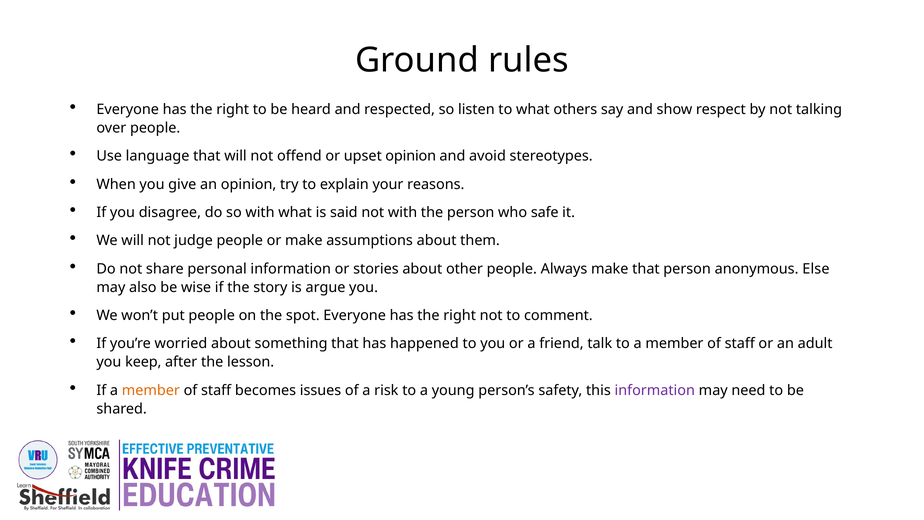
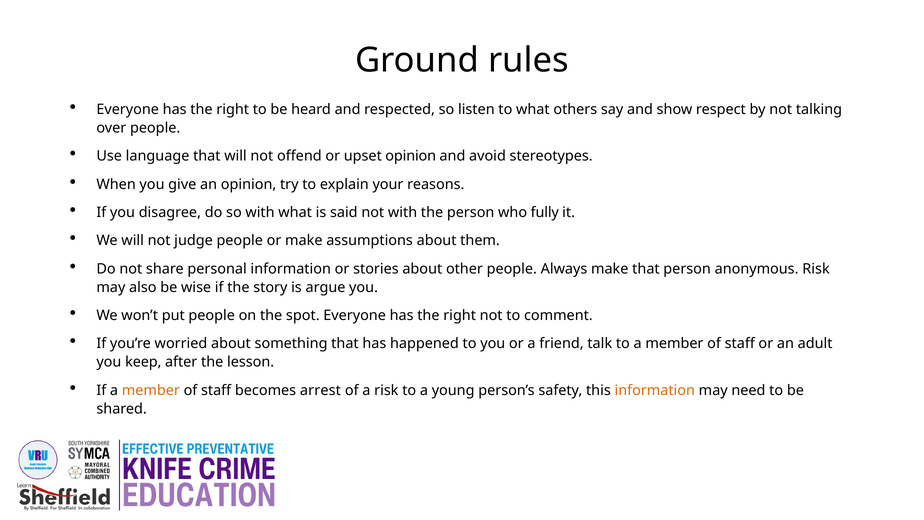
safe: safe -> fully (545, 212)
anonymous Else: Else -> Risk (816, 269)
issues: issues -> arrest (320, 390)
information colour: purple -> orange (655, 390)
